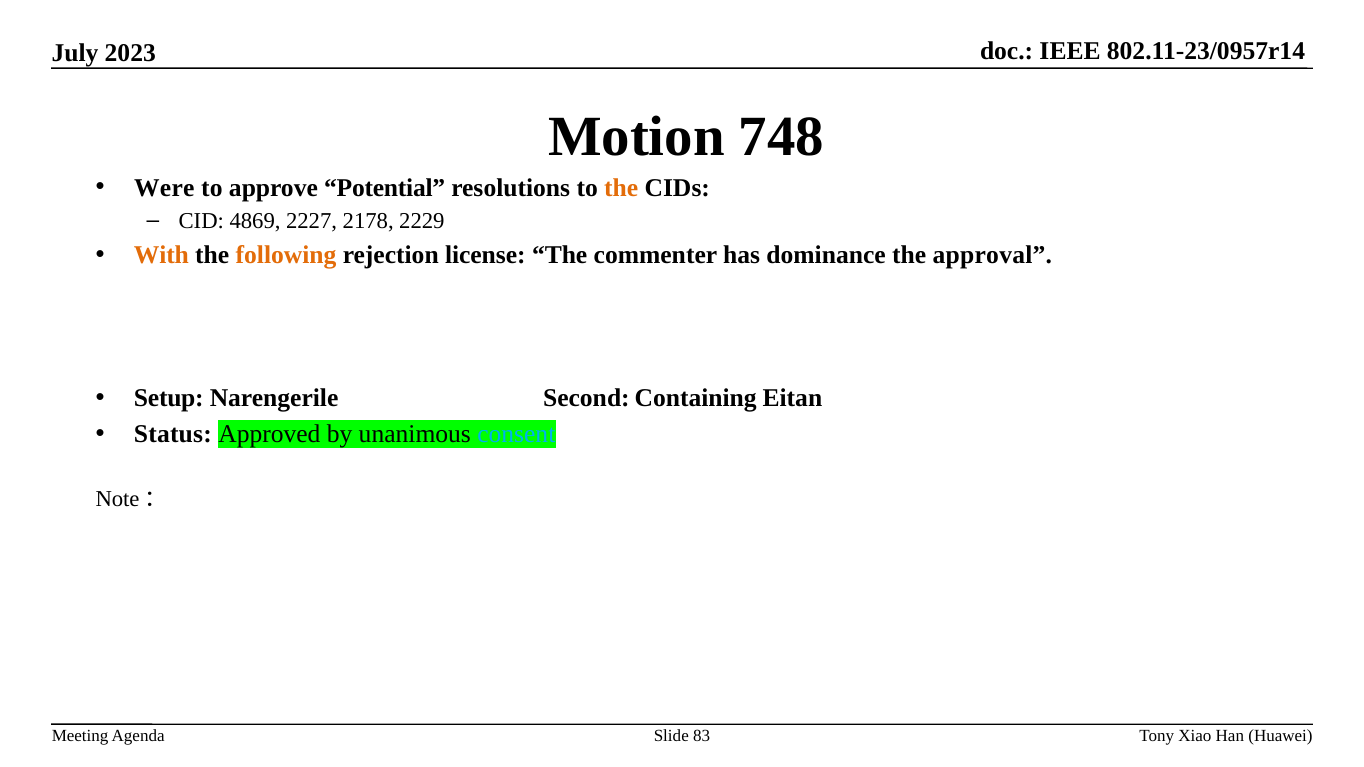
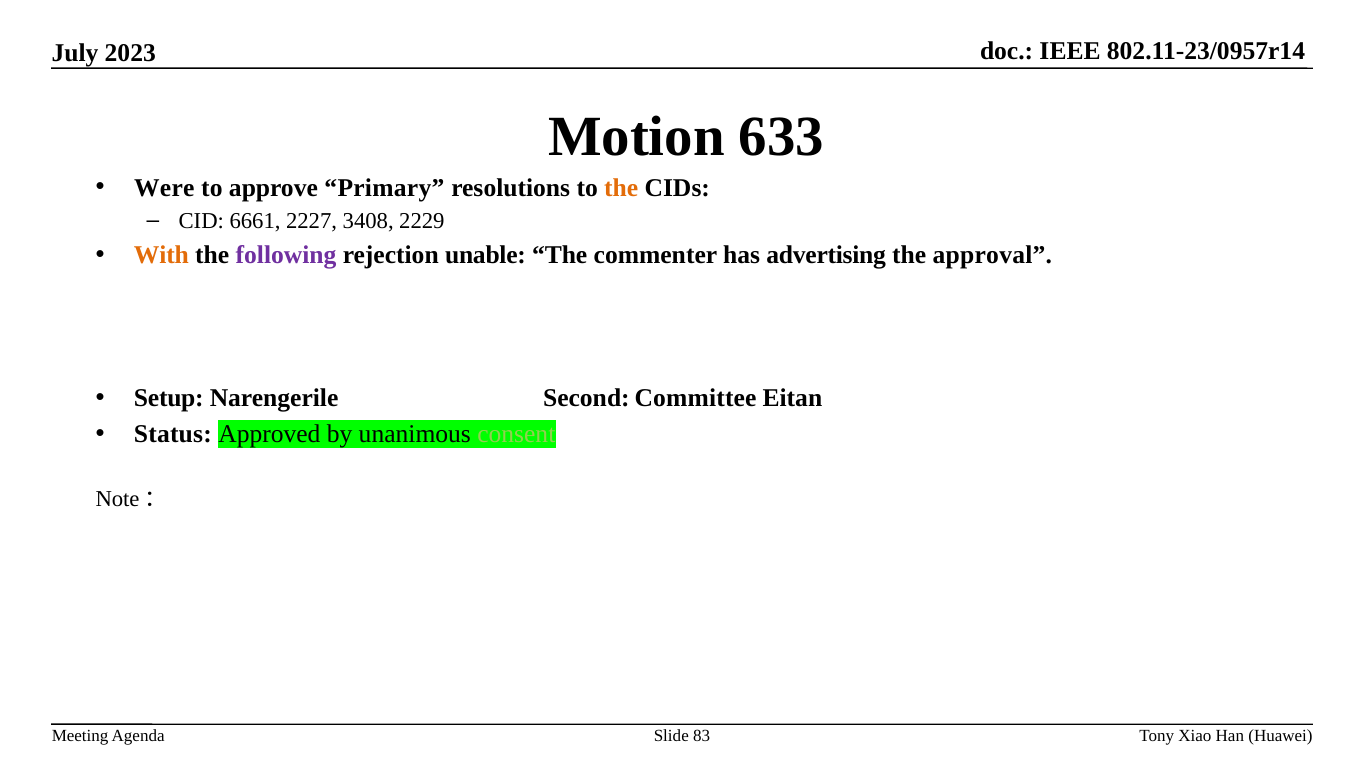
748: 748 -> 633 (781, 137)
Potential: Potential -> Primary (384, 188)
4869: 4869 -> 6661 (255, 221)
2178: 2178 -> 3408 (368, 221)
following colour: orange -> purple (286, 255)
license: license -> unable (485, 255)
dominance: dominance -> advertising (826, 255)
Containing: Containing -> Committee (696, 399)
consent colour: light blue -> light green (516, 434)
